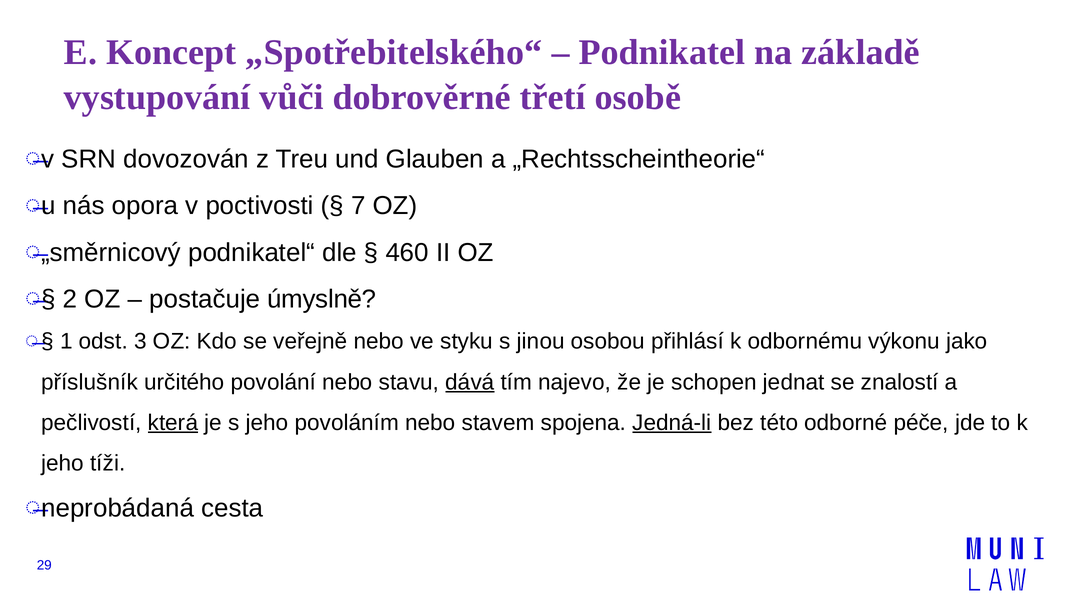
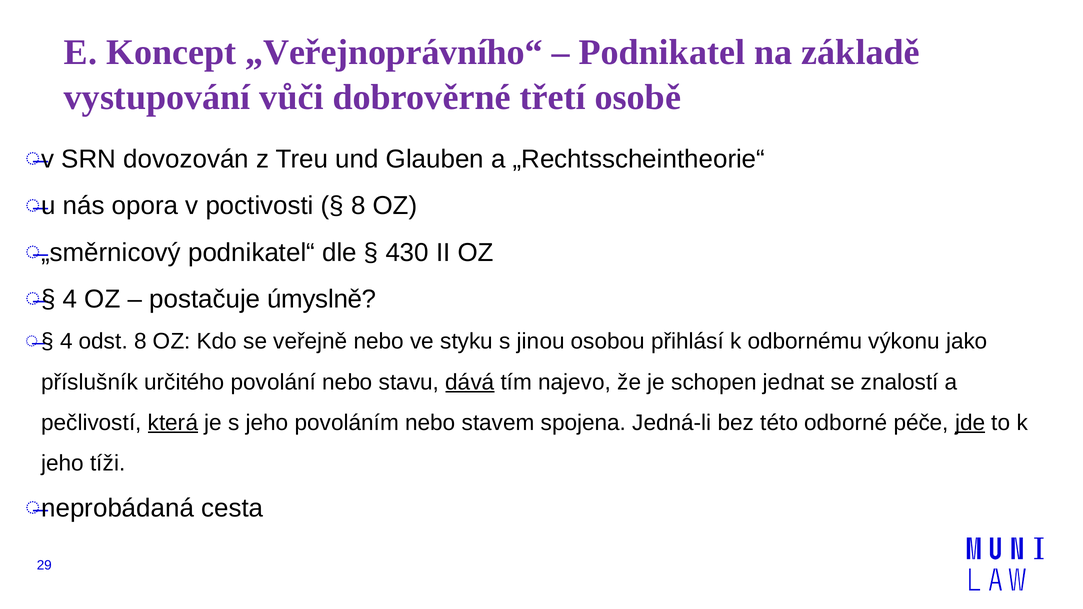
„Spotřebitelského“: „Spotřebitelského“ -> „Veřejnoprávního“ (394, 52)
7: 7 -> 8 (358, 206)
460: 460 -> 430 (407, 253)
2: 2 -> 4 (70, 299)
1: 1 -> 4 (66, 342)
odst 3: 3 -> 8 (140, 342)
Jedná-li underline: present -> none (672, 423)
jde underline: none -> present (970, 423)
